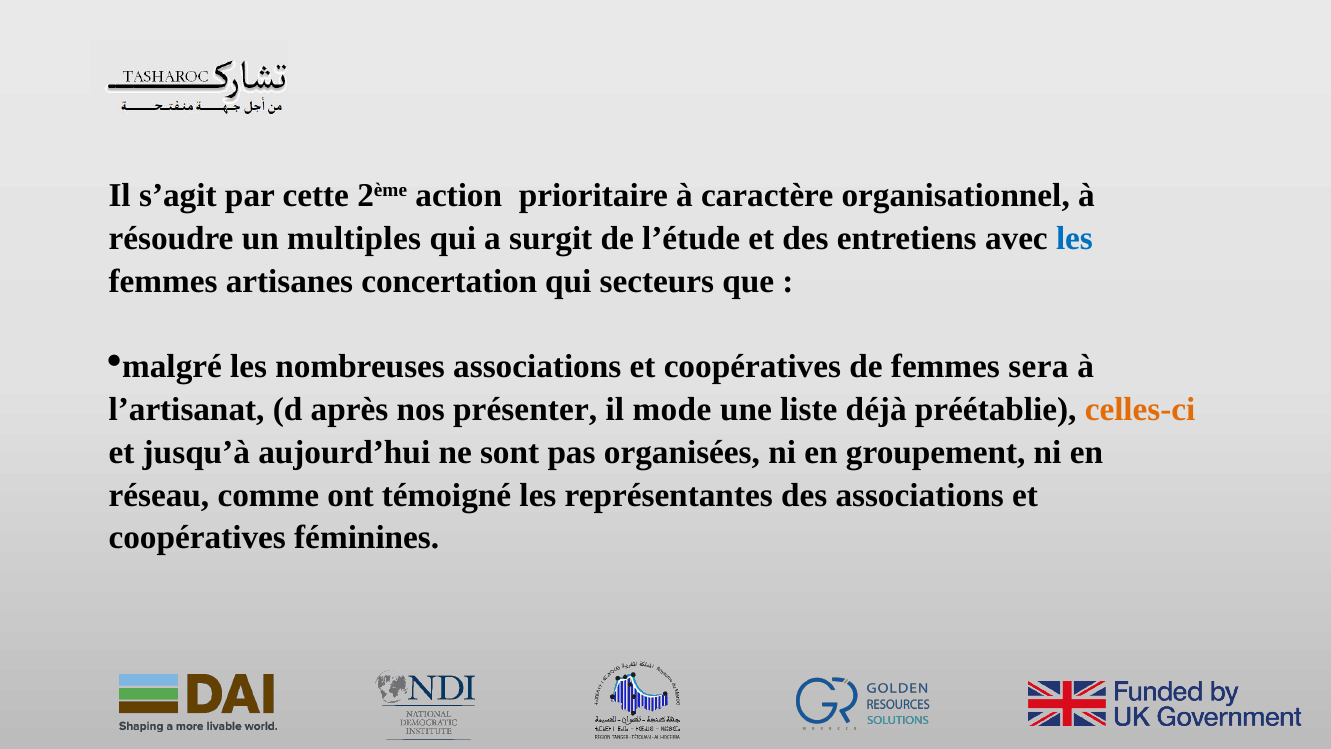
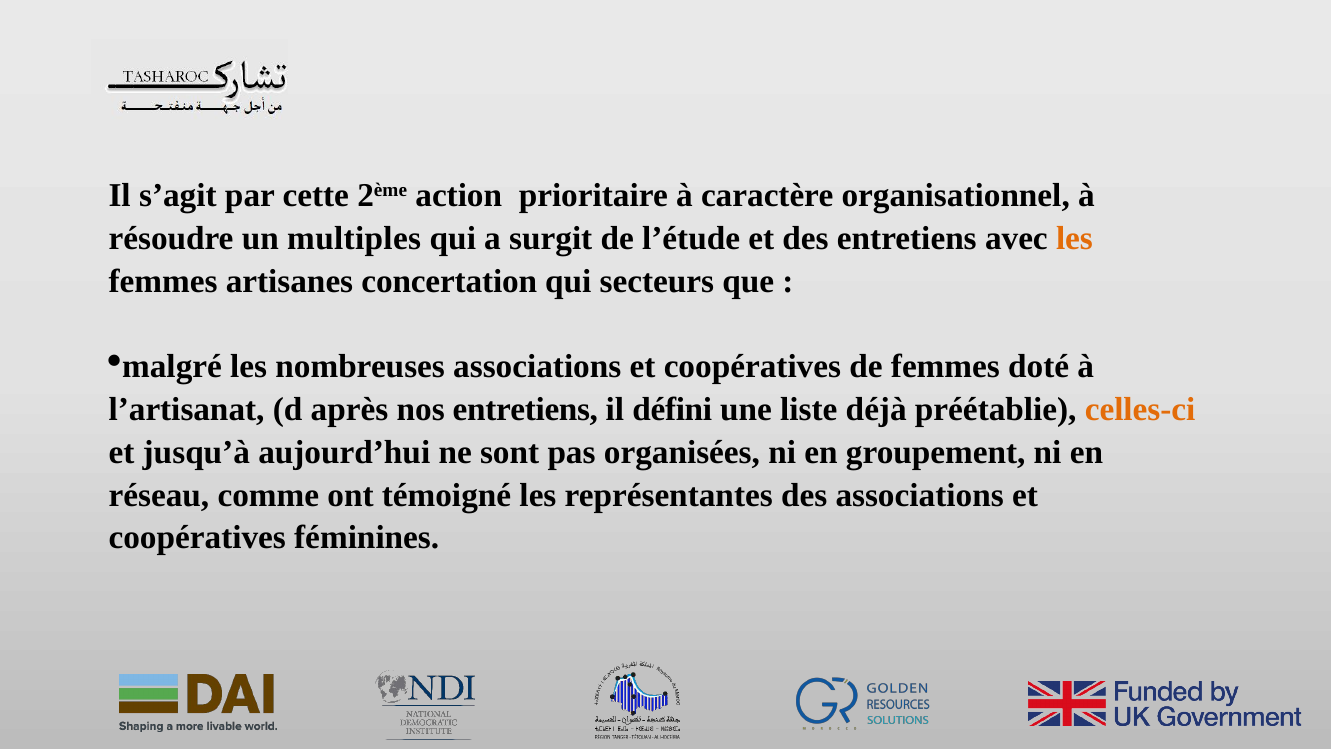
les colour: blue -> orange (1074, 239)
sera: sera -> doté (1039, 367)
nos présenter: présenter -> entretiens (525, 409)
mode: mode -> défini (672, 409)
